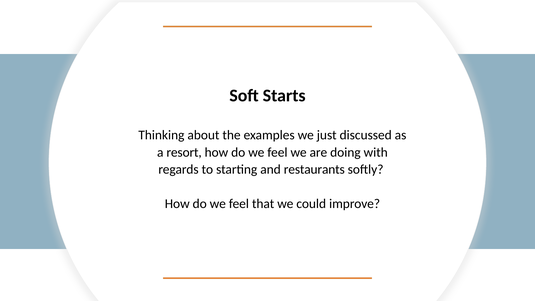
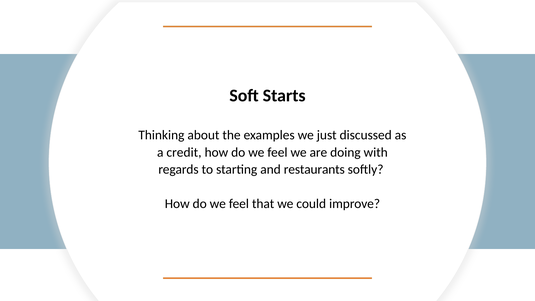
resort: resort -> credit (184, 152)
